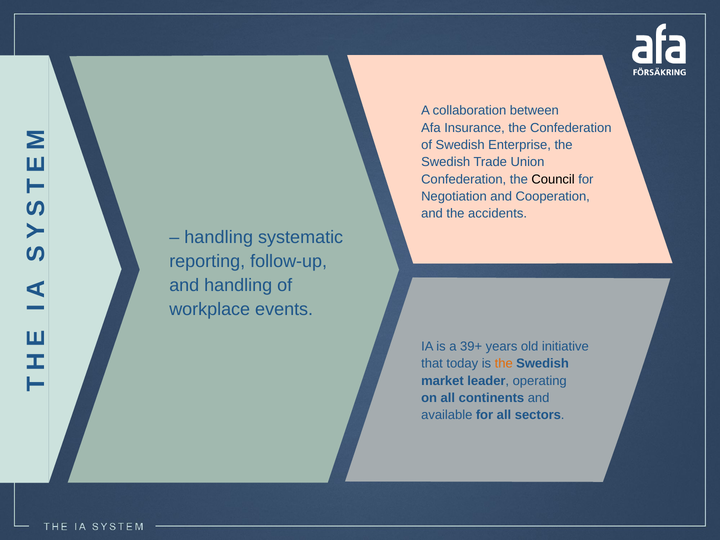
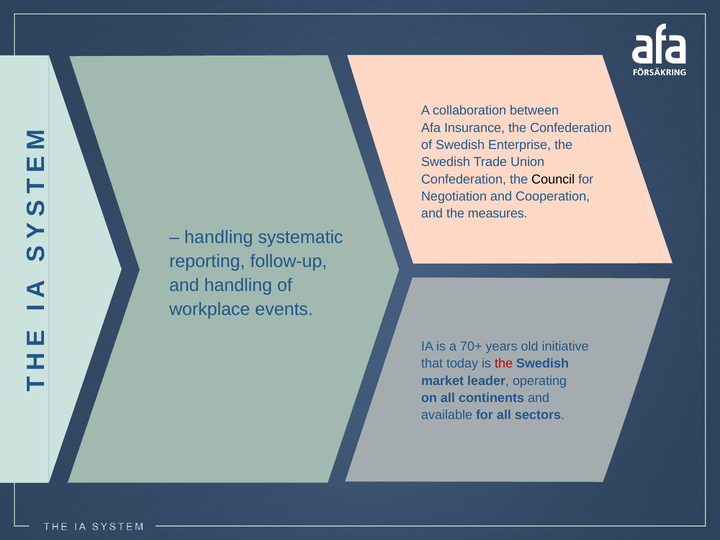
accidents: accidents -> measures (498, 214)
39+: 39+ -> 70+ (471, 346)
the colour: orange -> red (504, 364)
